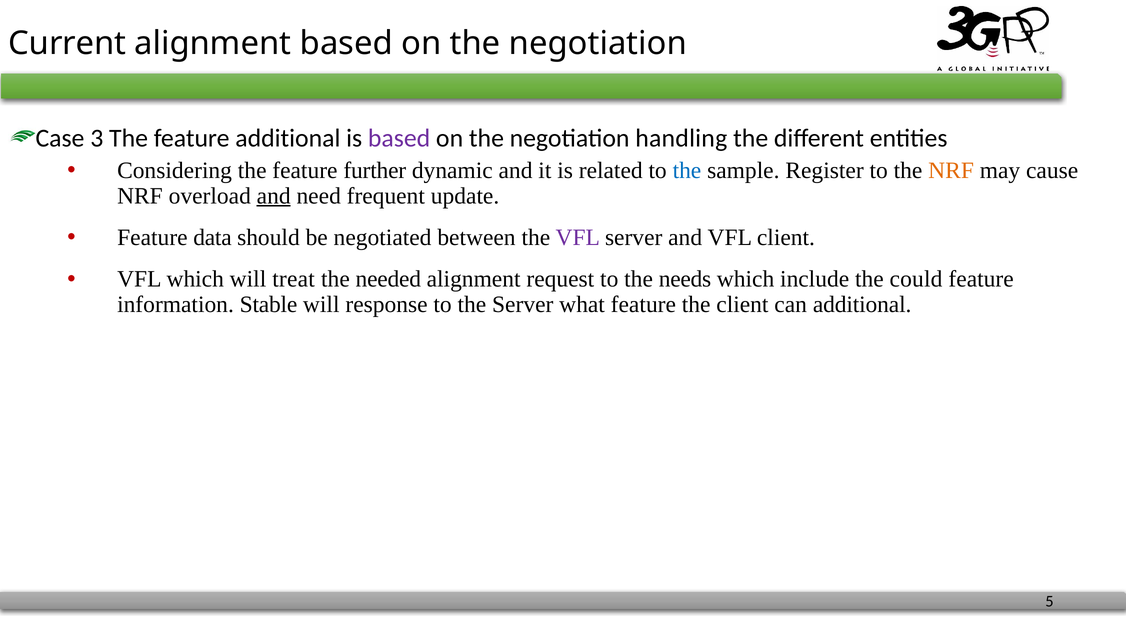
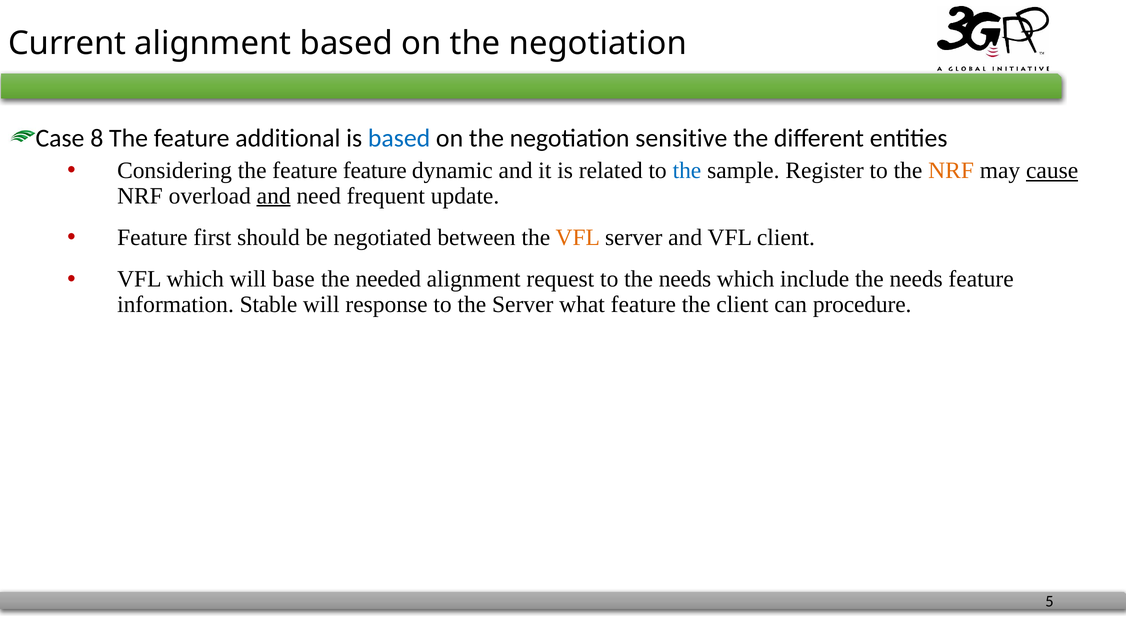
3: 3 -> 8 (97, 139)
based colour: purple -> blue (399, 139)
handling: handling -> sensitive (681, 139)
feature further: further -> feature (375, 171)
cause underline: none -> present (1052, 171)
data: data -> first (212, 238)
VFL colour: purple -> orange (578, 238)
treat: treat -> base (294, 279)
include the could: could -> needs (916, 279)
can additional: additional -> procedure (862, 305)
